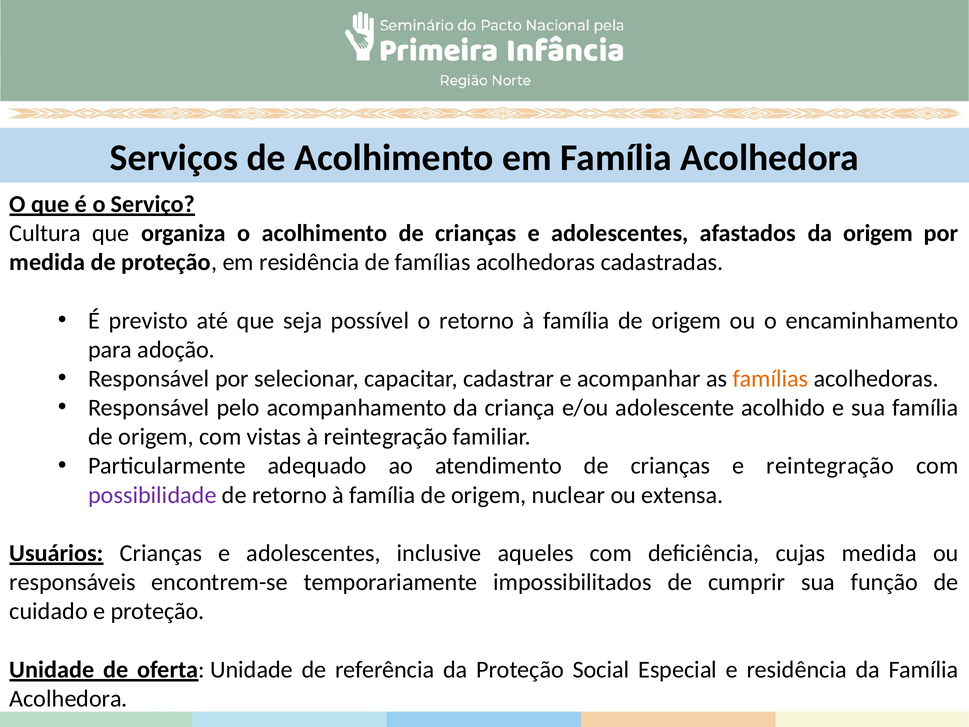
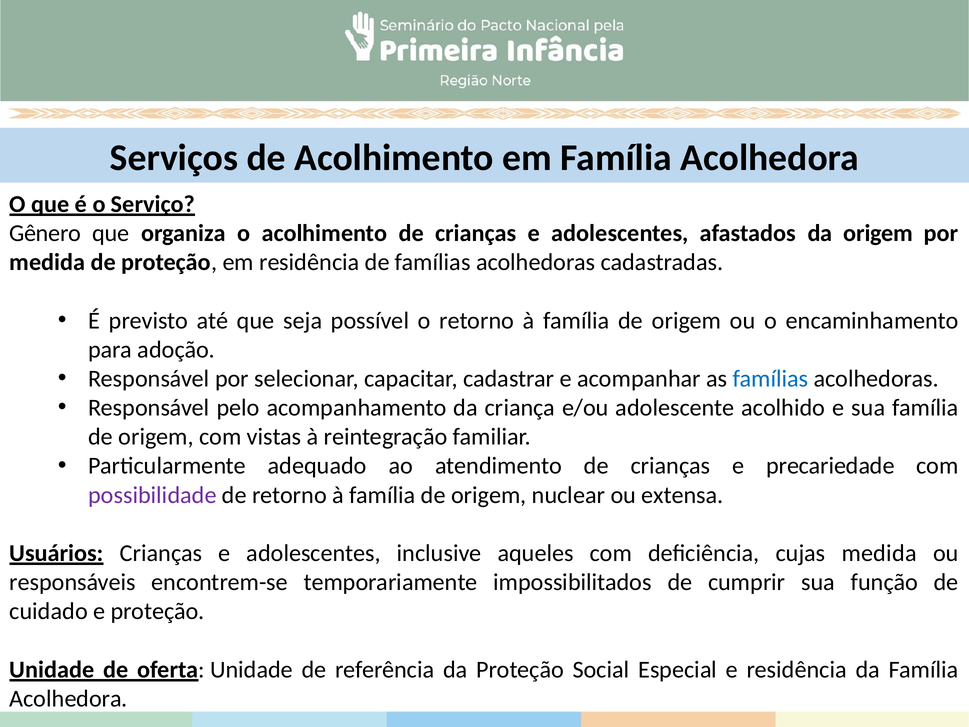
Cultura: Cultura -> Gênero (45, 233)
famílias colour: orange -> blue (770, 379)
e reintegração: reintegração -> precariedade (830, 466)
